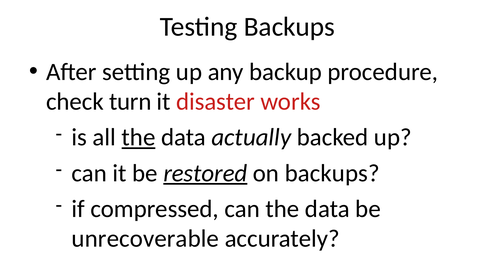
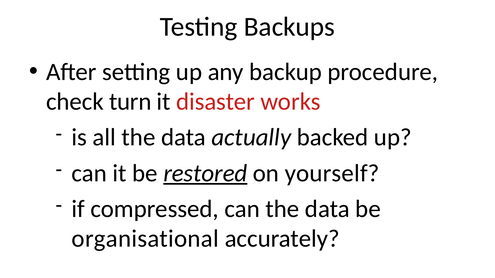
the underline: present -> none (139, 138)
on backups: backups -> yourself (332, 173)
unrecoverable: unrecoverable -> organisational (145, 239)
